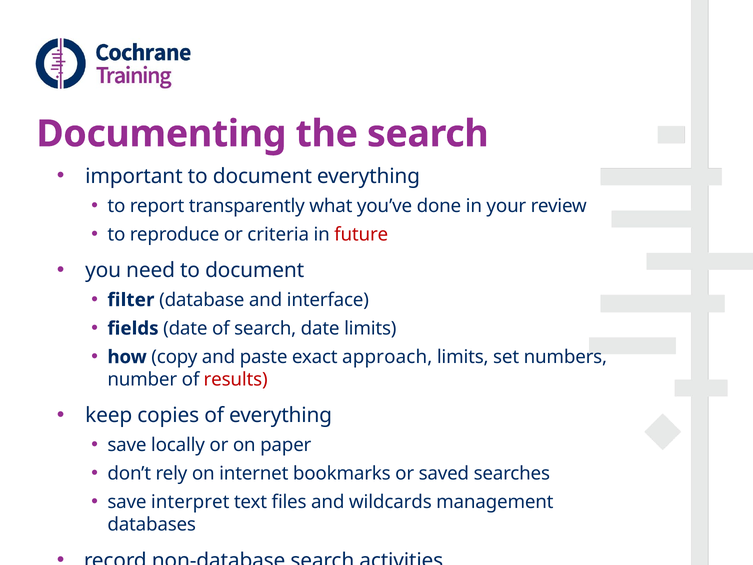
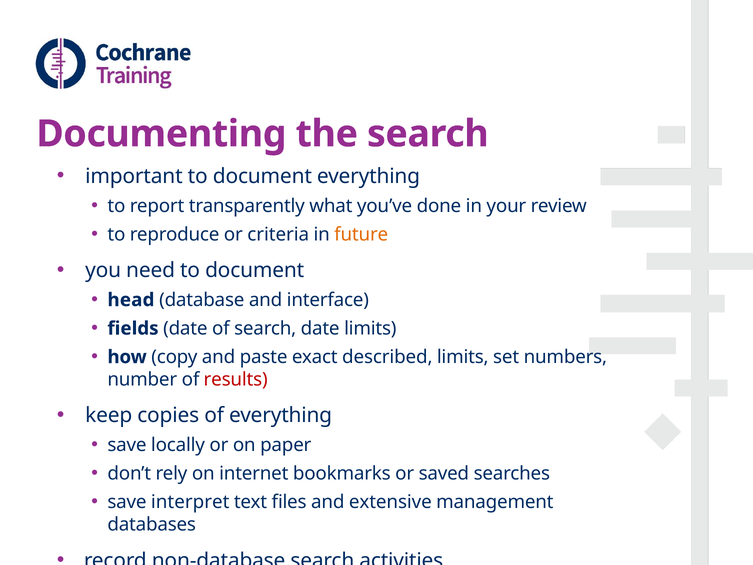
future colour: red -> orange (361, 234)
filter: filter -> head (131, 300)
approach: approach -> described (387, 357)
wildcards: wildcards -> extensive (390, 502)
